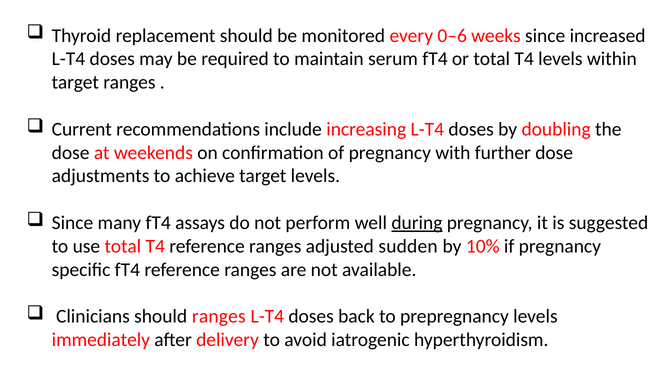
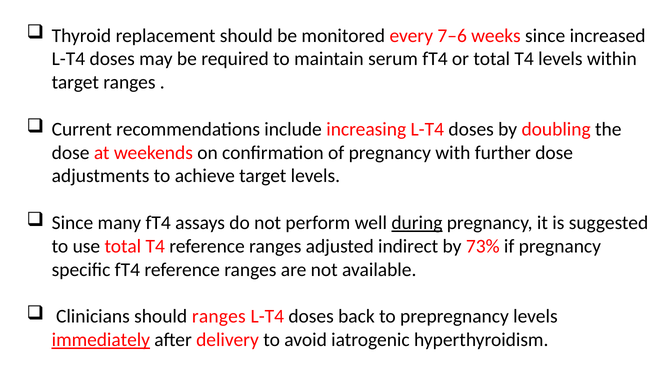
0–6: 0–6 -> 7–6 (452, 36)
sudden: sudden -> indirect (408, 246)
10%: 10% -> 73% (483, 246)
immediately underline: none -> present (101, 340)
